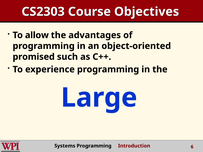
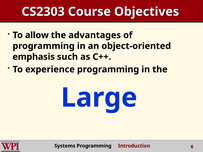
promised: promised -> emphasis (34, 57)
